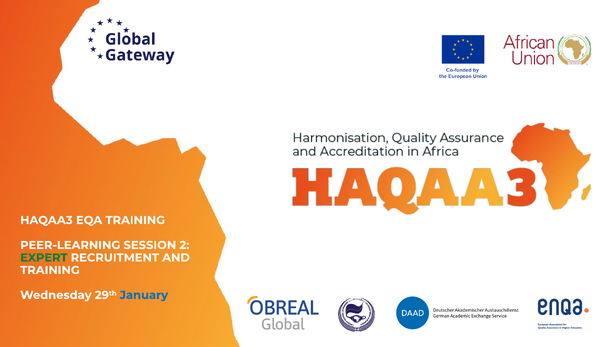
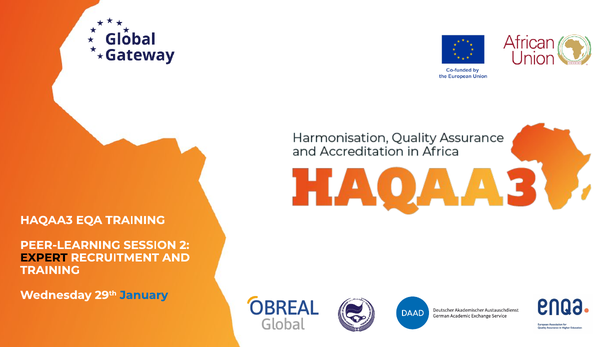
EXPERT colour: green -> black (44, 257)
